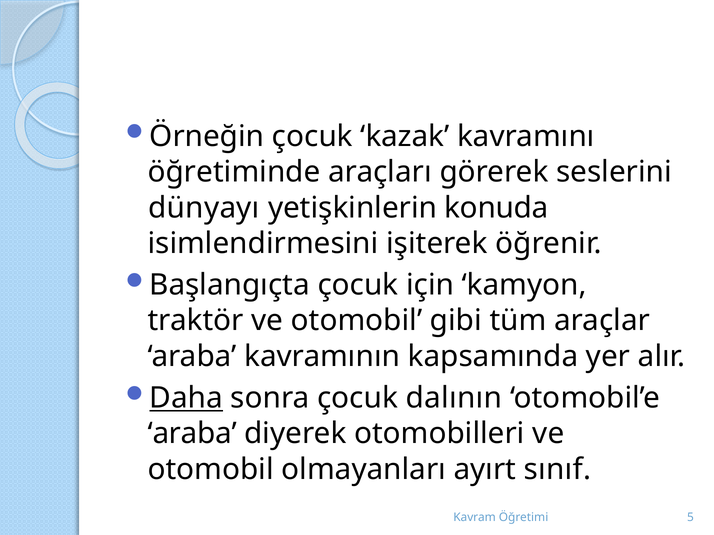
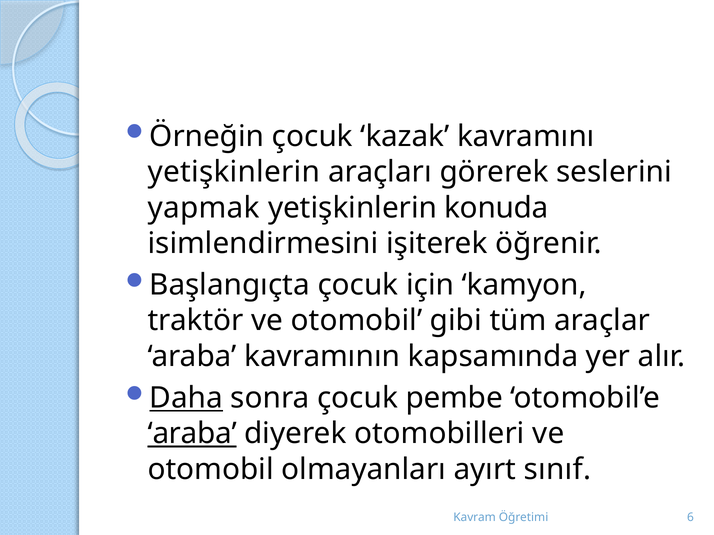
öğretiminde: öğretiminde -> yetişkinlerin (234, 172)
dünyayı: dünyayı -> yapmak (204, 208)
dalının: dalının -> pembe (454, 398)
araba underline: none -> present (192, 434)
5: 5 -> 6 (690, 518)
